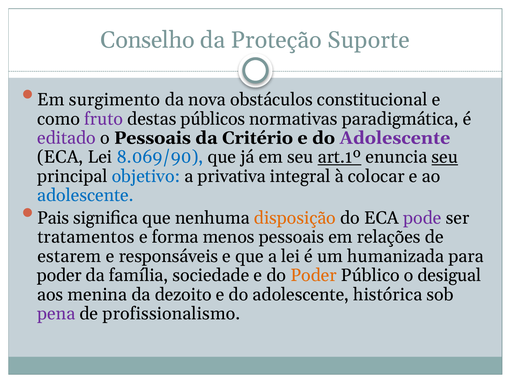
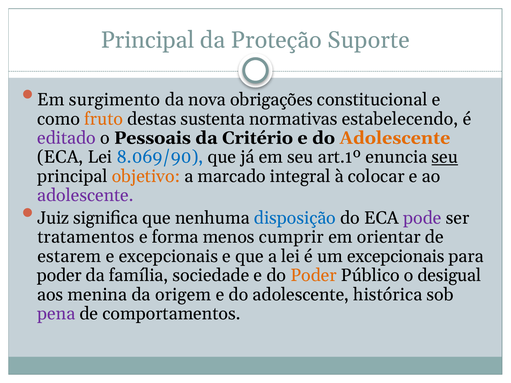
Conselho: Conselho -> Principal (148, 40)
obstáculos: obstáculos -> obrigações (272, 100)
fruto colour: purple -> orange (104, 119)
públicos: públicos -> sustenta (213, 119)
paradigmática: paradigmática -> estabelecendo (400, 119)
Adolescente colour: purple -> orange (395, 138)
art.1º underline: present -> none (340, 157)
objetivo colour: blue -> orange (146, 176)
privativa: privativa -> marcado (232, 176)
adolescente colour: blue -> purple (85, 196)
Pais: Pais -> Juiz (53, 218)
disposição colour: orange -> blue (295, 218)
menos pessoais: pessoais -> cumprir (291, 237)
relações: relações -> orientar (389, 237)
e responsáveis: responsáveis -> excepcionais (168, 256)
um humanizada: humanizada -> excepcionais (396, 256)
dezoito: dezoito -> origem (183, 295)
profissionalismo: profissionalismo -> comportamentos (171, 314)
